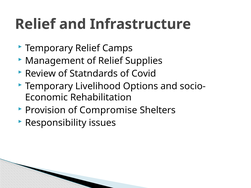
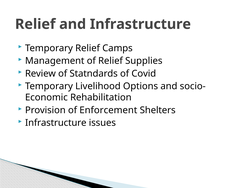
Compromise: Compromise -> Enforcement (108, 110)
Responsibility: Responsibility -> Infrastructure (56, 123)
